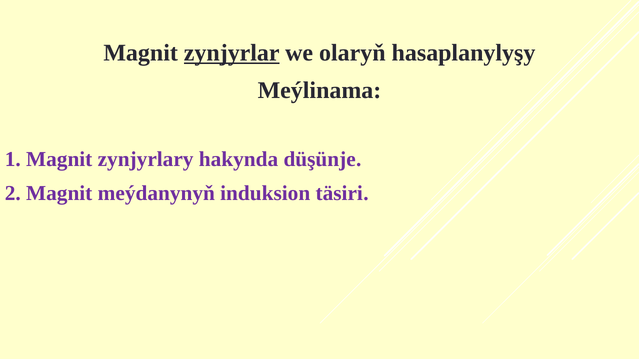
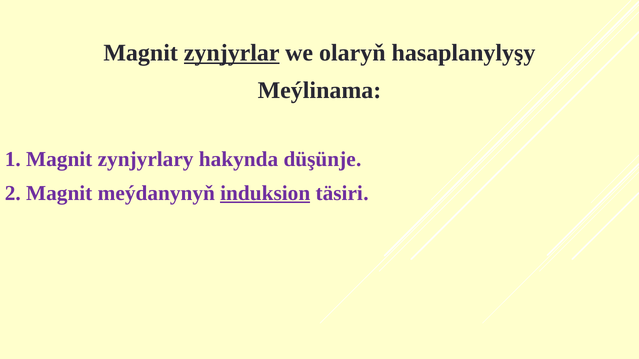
induksion underline: none -> present (265, 193)
